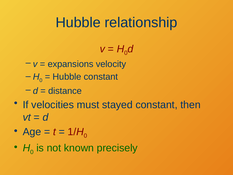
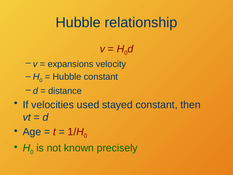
must: must -> used (88, 105)
